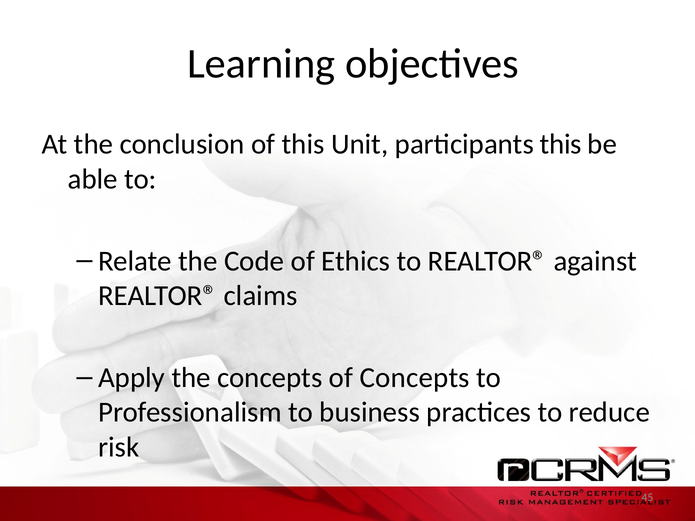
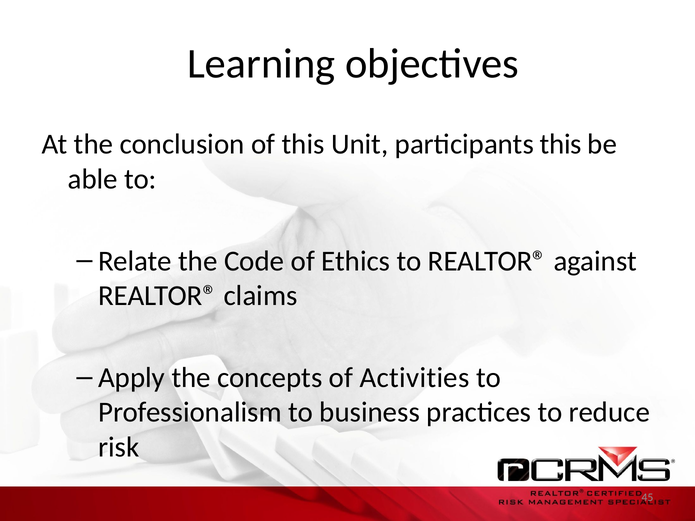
of Concepts: Concepts -> Activities (415, 378)
